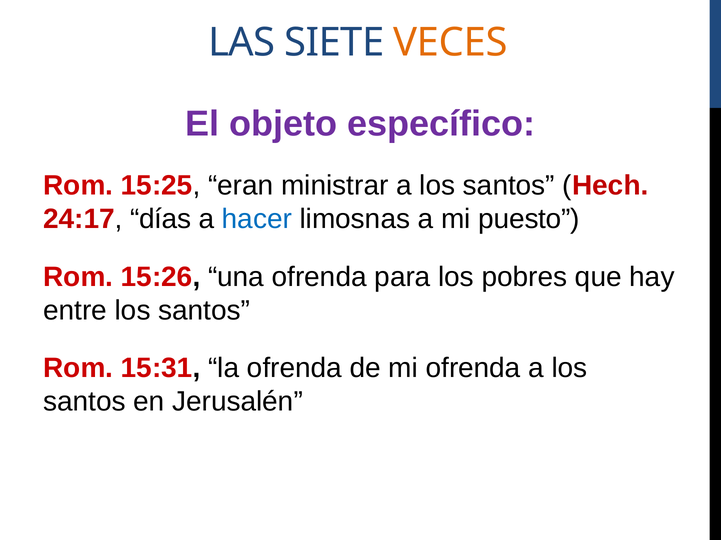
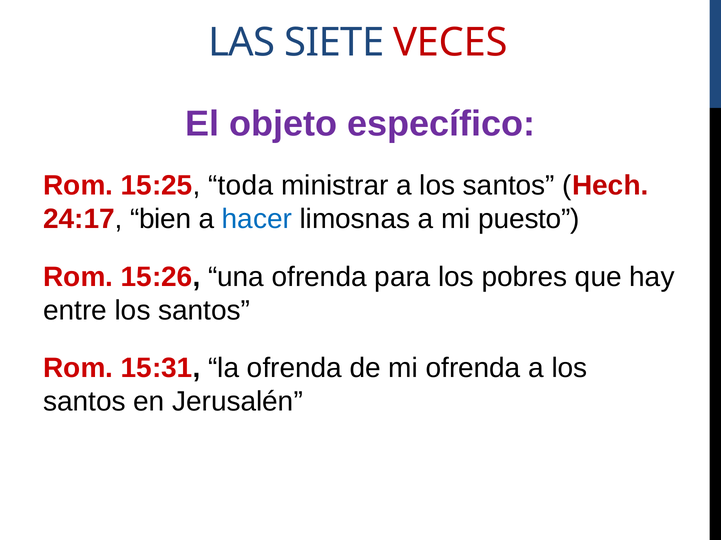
VECES colour: orange -> red (450, 42)
eran: eran -> toda (241, 186)
días: días -> bien (161, 220)
